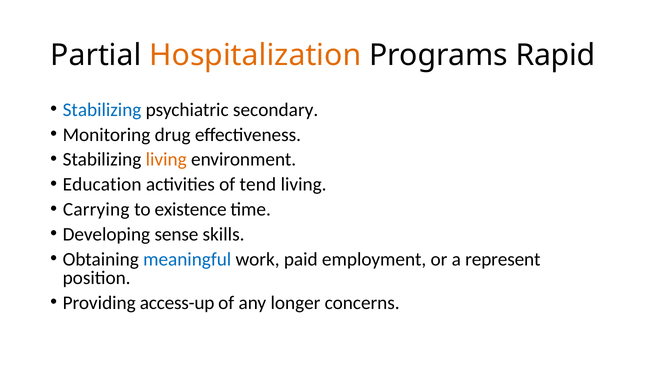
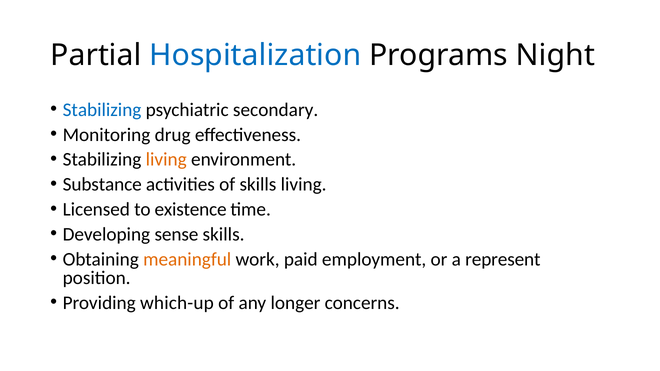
Hospitalization colour: orange -> blue (255, 55)
Rapid: Rapid -> Night (555, 55)
Education: Education -> Substance (102, 185)
of tend: tend -> skills (258, 185)
Carrying: Carrying -> Licensed (96, 210)
meaningful colour: blue -> orange (187, 259)
access-up: access-up -> which-up (177, 303)
